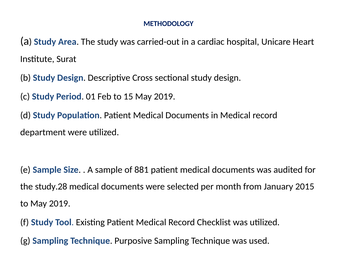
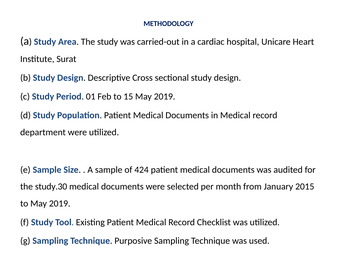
881: 881 -> 424 (142, 170)
study.28: study.28 -> study.30 (51, 186)
